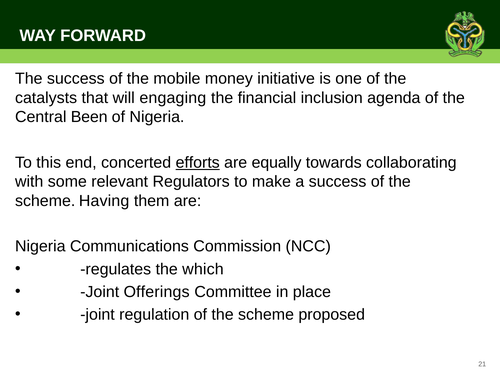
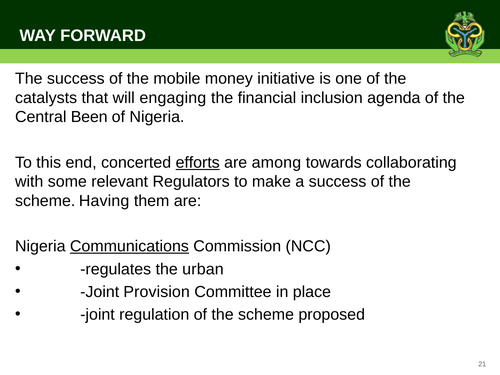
equally: equally -> among (276, 163)
Communications underline: none -> present (129, 246)
which: which -> urban (203, 269)
Offerings: Offerings -> Provision (157, 292)
